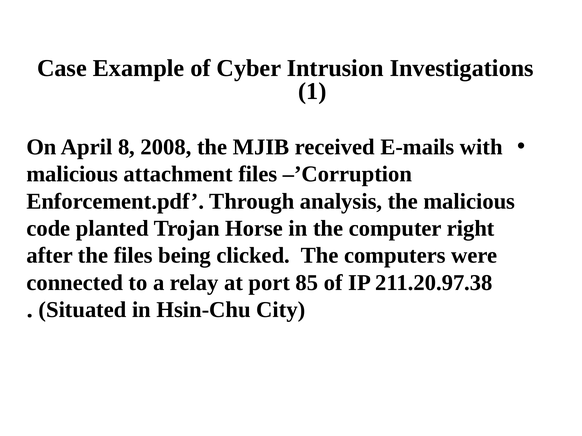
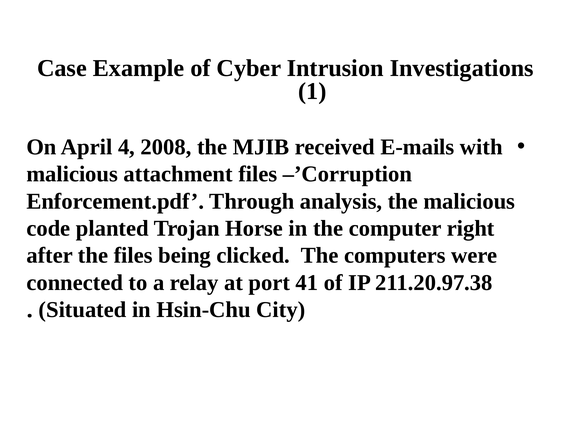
8: 8 -> 4 (127, 147)
85: 85 -> 41 (307, 283)
